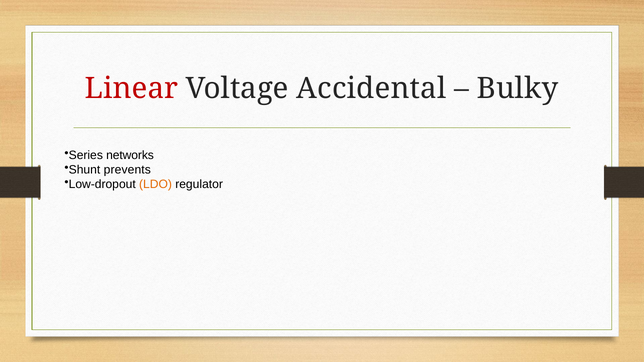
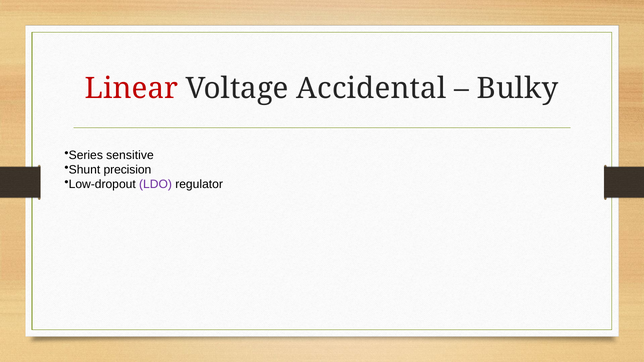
networks: networks -> sensitive (130, 155)
prevents: prevents -> precision (127, 170)
LDO colour: orange -> purple (156, 184)
